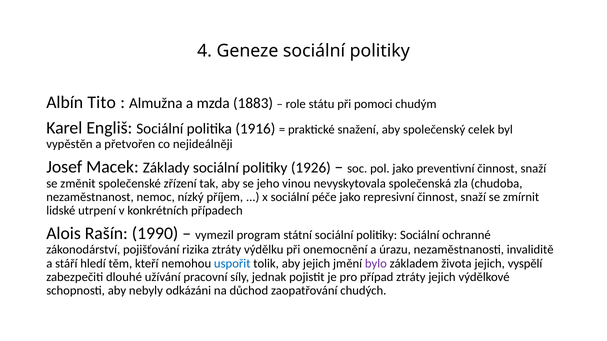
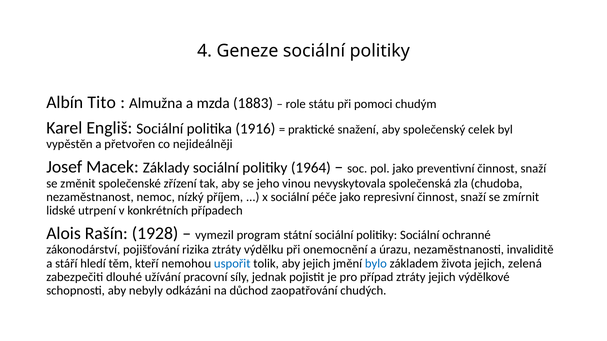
1926: 1926 -> 1964 (311, 168)
1990: 1990 -> 1928 (155, 234)
bylo colour: purple -> blue (376, 264)
vyspělí: vyspělí -> zelená (525, 264)
